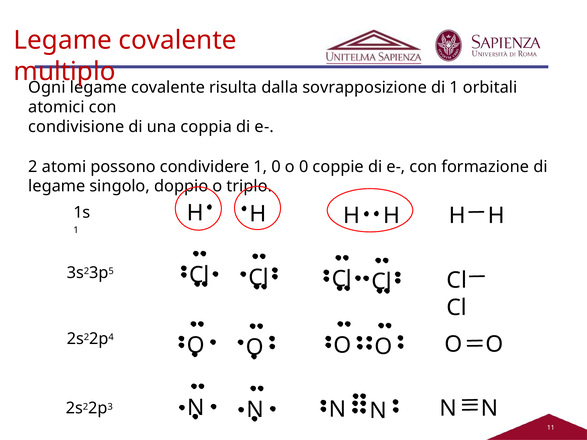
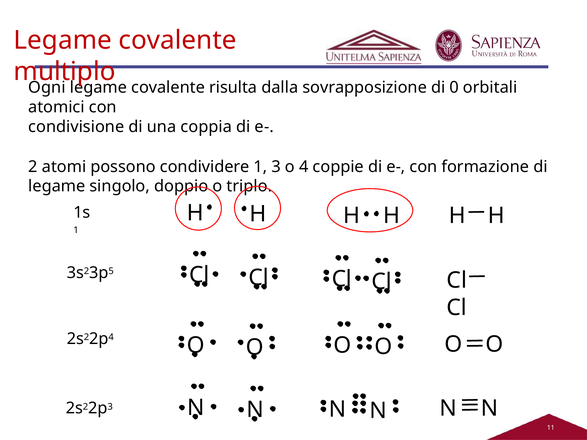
di 1: 1 -> 0 (454, 88)
1 0: 0 -> 3 (276, 167)
o 0: 0 -> 4 (304, 167)
